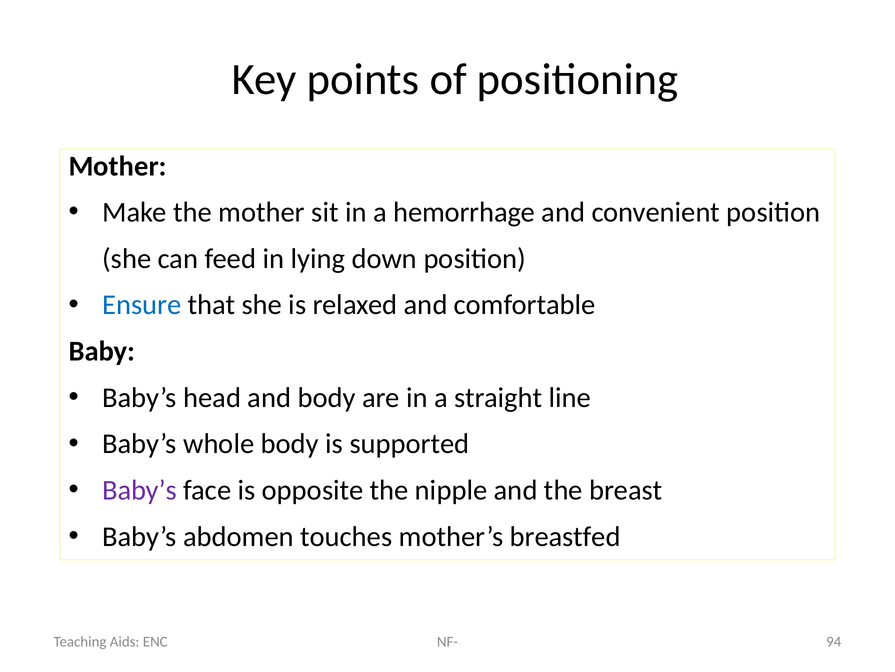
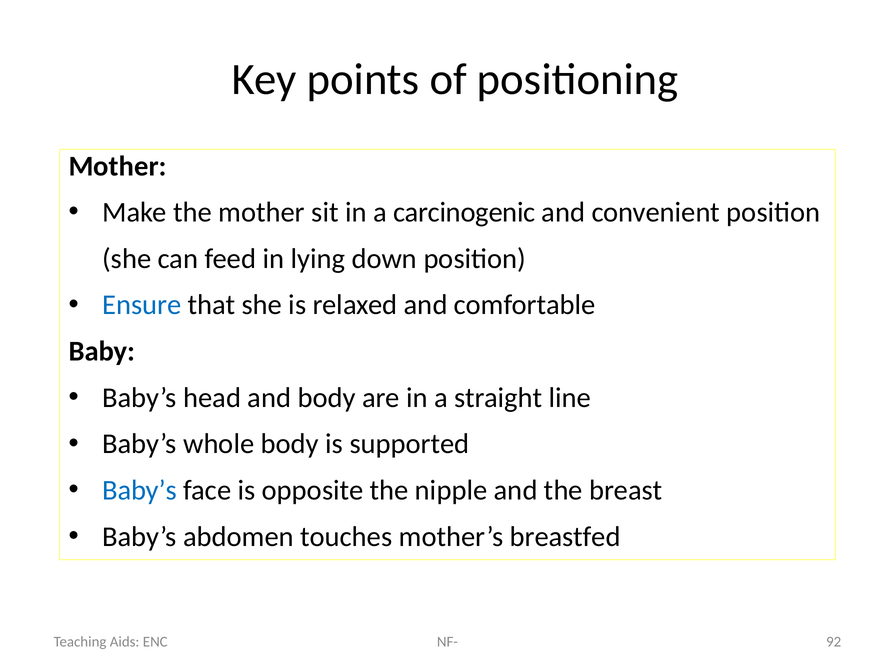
hemorrhage: hemorrhage -> carcinogenic (464, 212)
Baby’s colour: purple -> blue (139, 490)
94: 94 -> 92 (834, 641)
